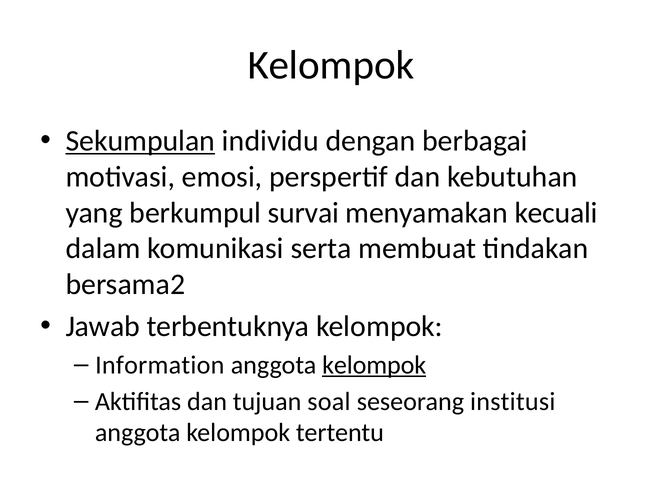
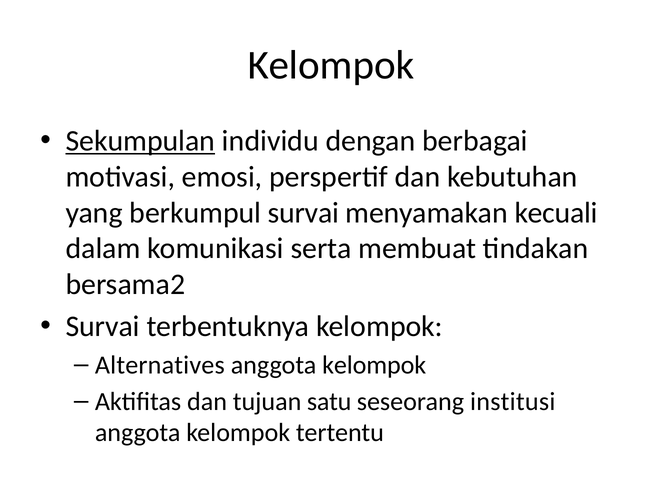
Jawab: Jawab -> Survai (103, 326)
Information: Information -> Alternatives (160, 365)
kelompok underline: present -> none (374, 365)
soal: soal -> satu (329, 401)
